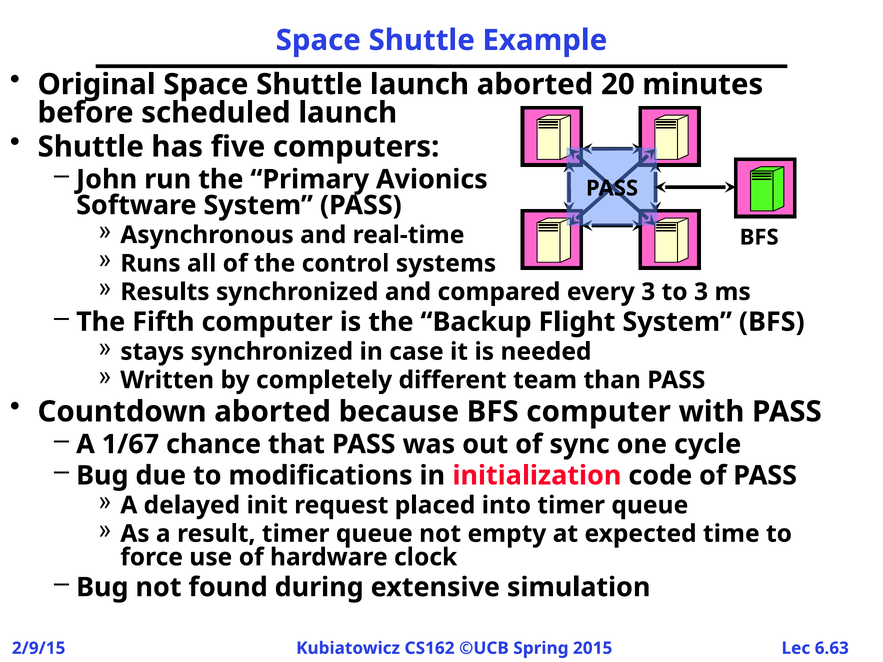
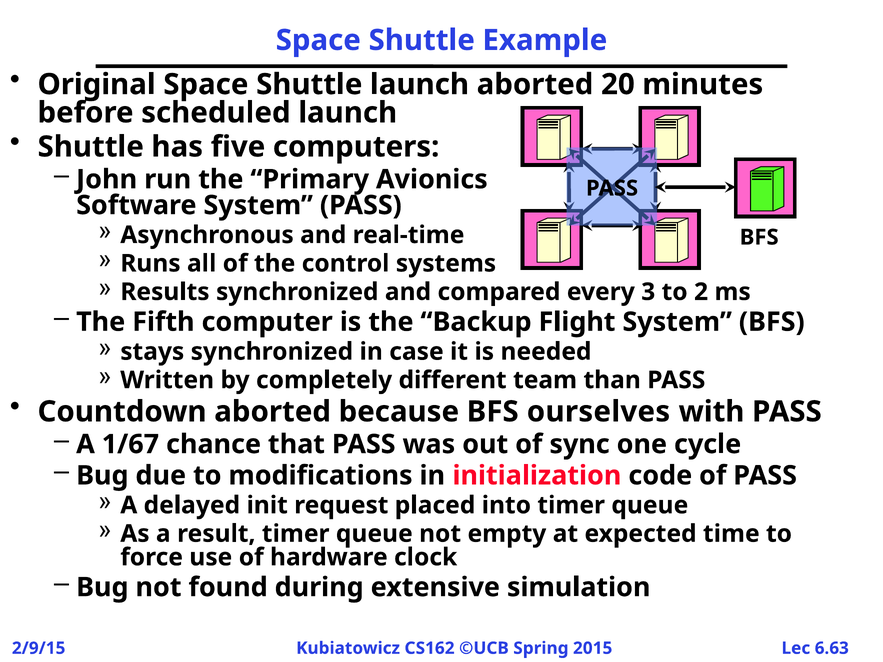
to 3: 3 -> 2 (701, 292)
BFS computer: computer -> ourselves (598, 412)
